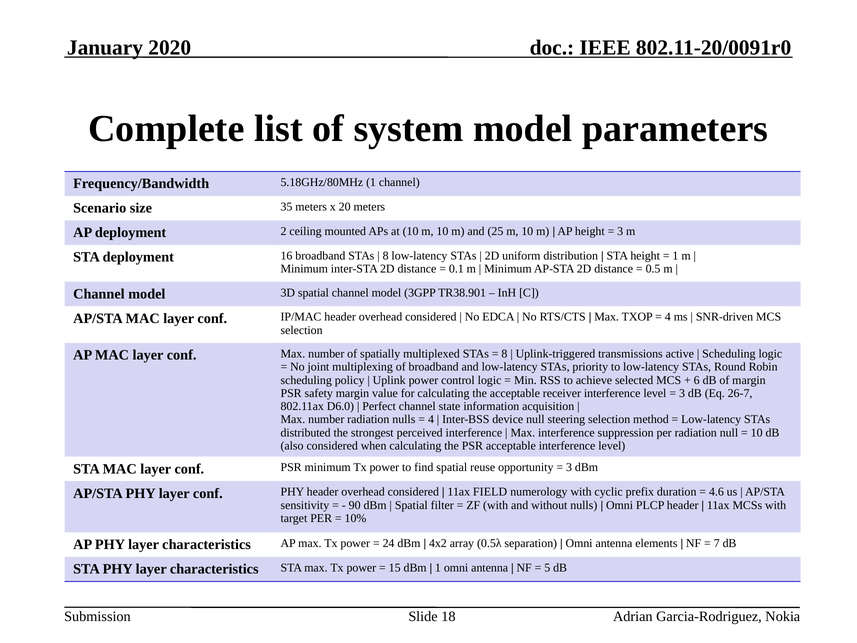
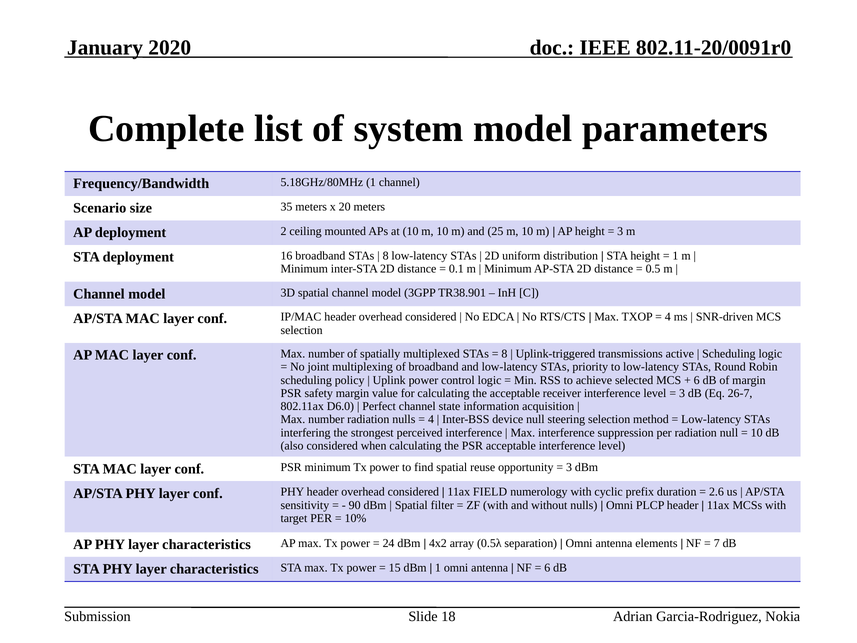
distributed: distributed -> interfering (306, 432)
4.6: 4.6 -> 2.6 (716, 492)
5: 5 -> 6 (547, 567)
